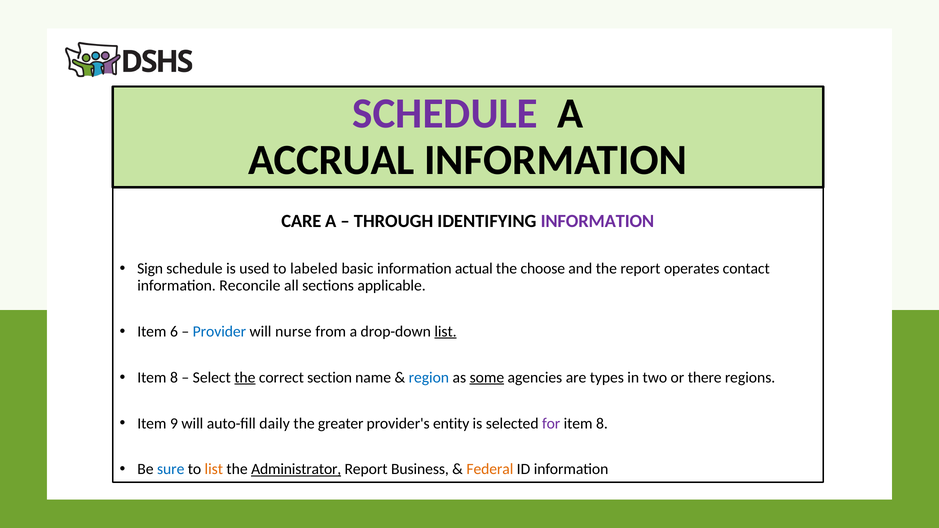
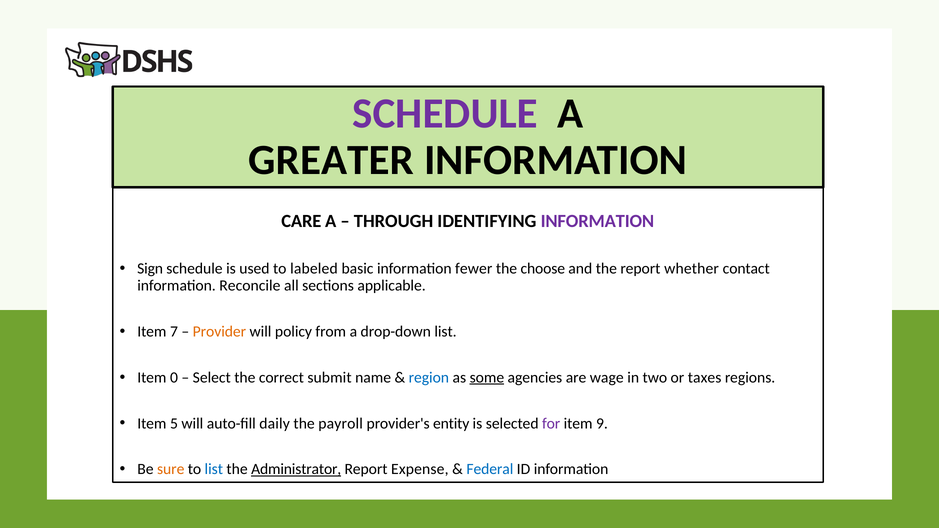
ACCRUAL: ACCRUAL -> GREATER (331, 160)
actual: actual -> fewer (474, 269)
operates: operates -> whether (692, 269)
6: 6 -> 7 (174, 332)
Provider colour: blue -> orange (219, 332)
nurse: nurse -> policy (294, 332)
list underline: present -> none (446, 332)
8: 8 -> 0 (174, 378)
the underline: present -> none (245, 378)
section: section -> submit (329, 378)
types: types -> wage (607, 378)
there: there -> taxes (705, 378)
9: 9 -> 5 (174, 424)
greater: greater -> payroll (341, 424)
8: 8 -> 9 (602, 424)
sure colour: blue -> orange (171, 469)
list colour: orange -> blue (214, 469)
Business: Business -> Expense (420, 469)
Federal colour: orange -> blue (490, 469)
